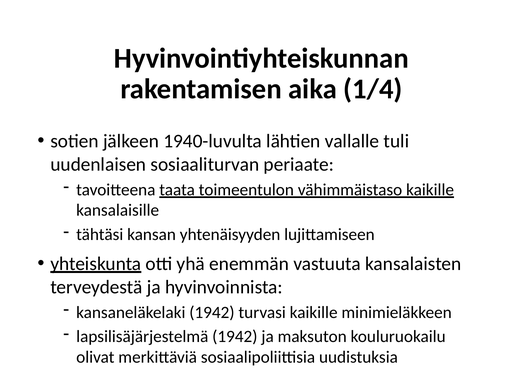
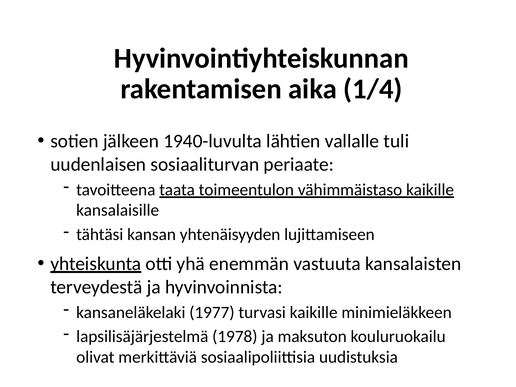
kansaneläkelaki 1942: 1942 -> 1977 (212, 312)
lapsilisäjärjestelmä 1942: 1942 -> 1978 (235, 337)
